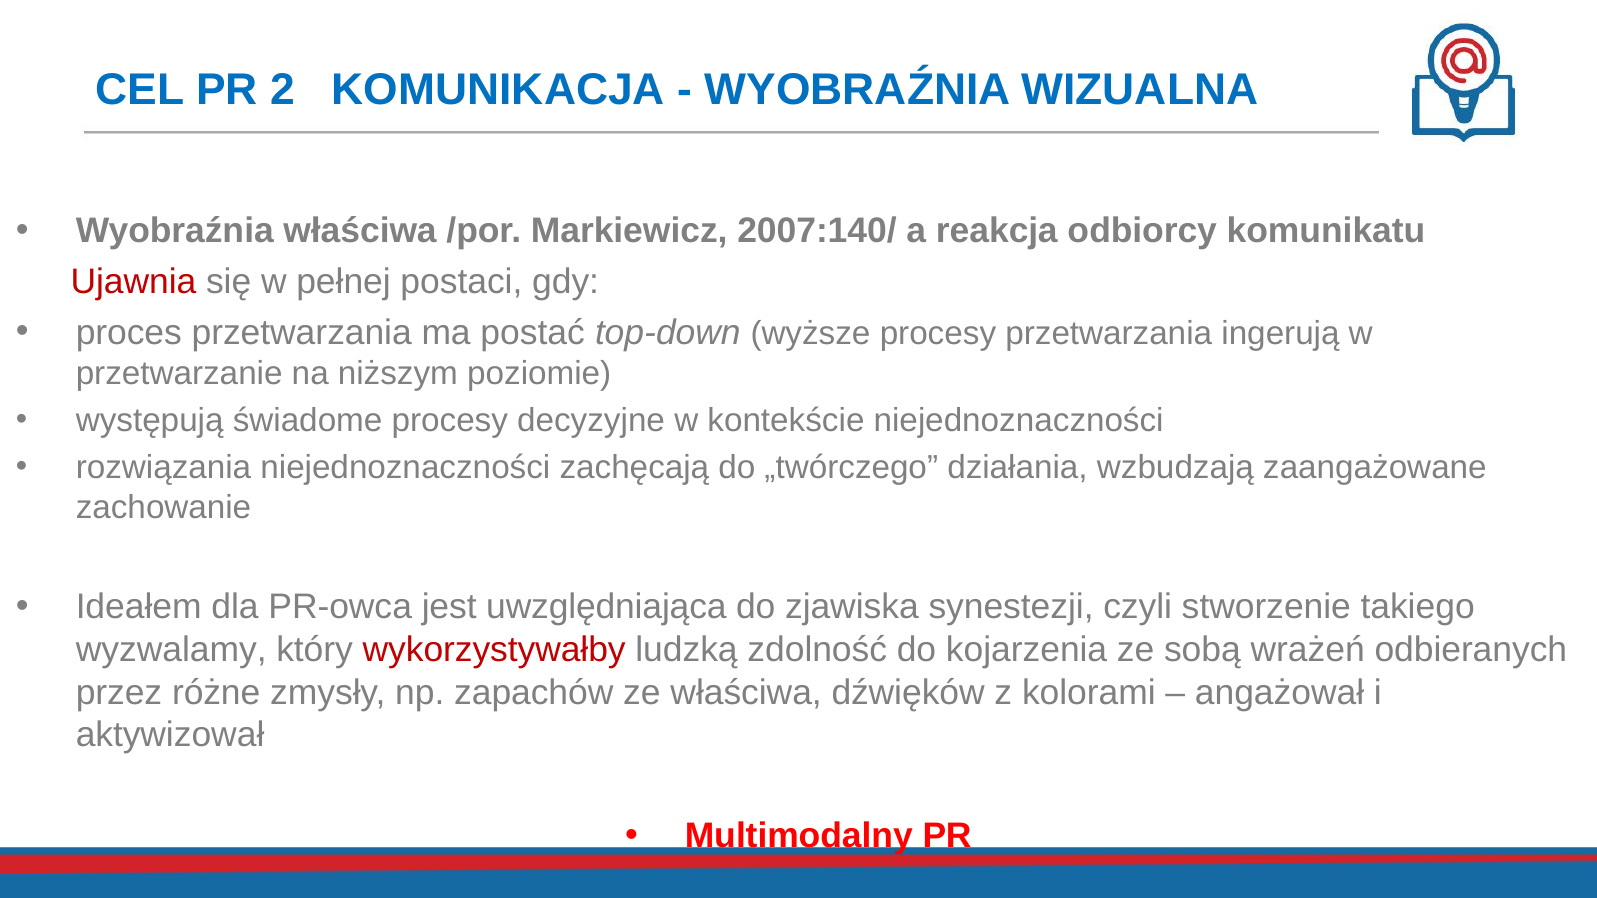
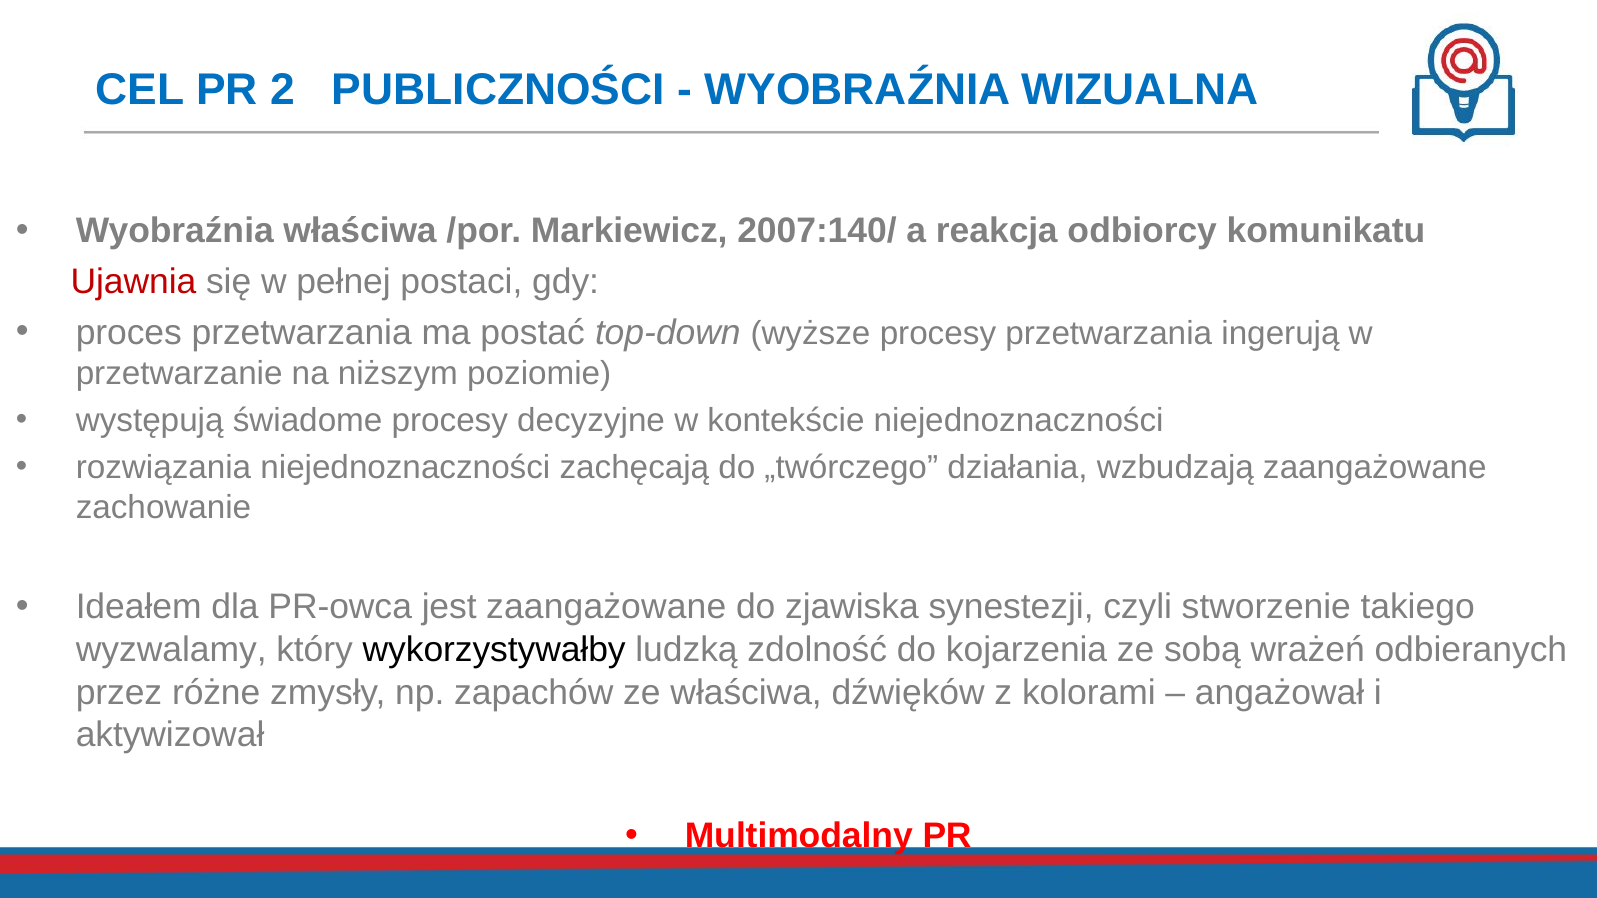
KOMUNIKACJA: KOMUNIKACJA -> PUBLICZNOŚCI (498, 90)
jest uwzględniająca: uwzględniająca -> zaangażowane (606, 607)
wykorzystywałby colour: red -> black (494, 650)
